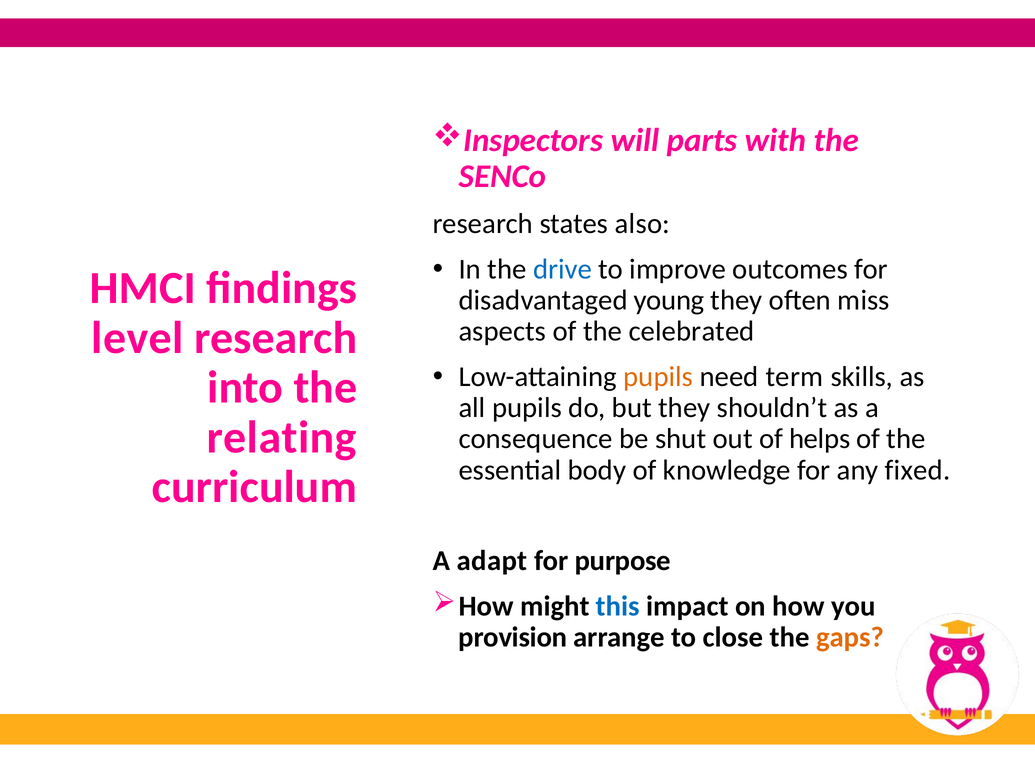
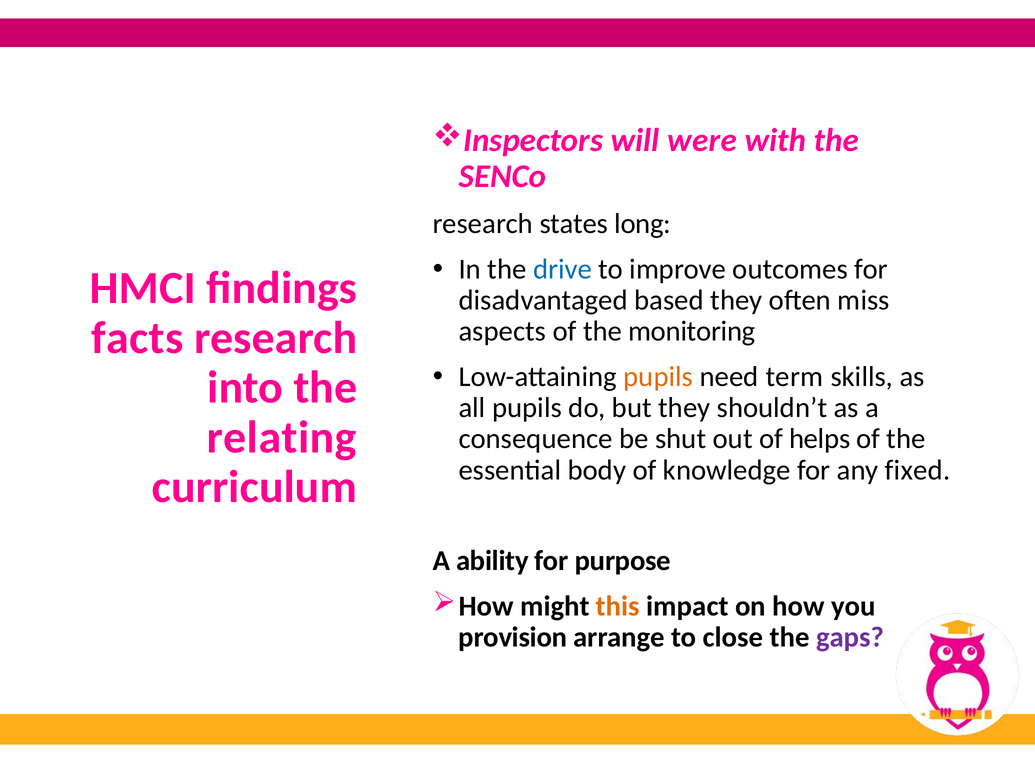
parts: parts -> were (702, 141)
also: also -> long (643, 224)
young: young -> based (669, 301)
level: level -> facts (137, 338)
celebrated: celebrated -> monitoring (692, 332)
adapt: adapt -> ability (492, 561)
this colour: blue -> orange (618, 606)
gaps colour: orange -> purple (850, 638)
